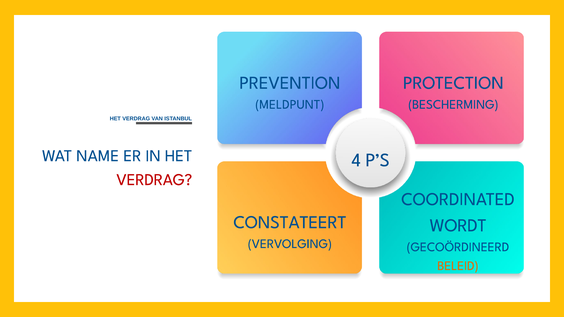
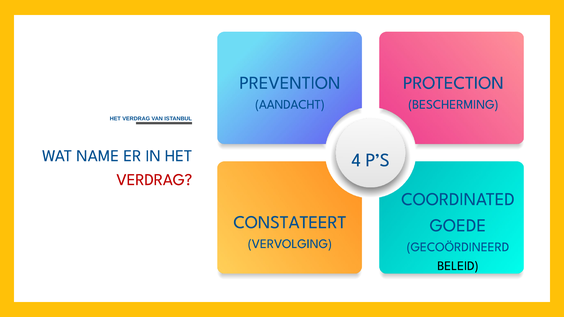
MELDPUNT: MELDPUNT -> AANDACHT (290, 104)
WORDT: WORDT -> GOEDE (458, 226)
BELEID colour: orange -> black (458, 266)
